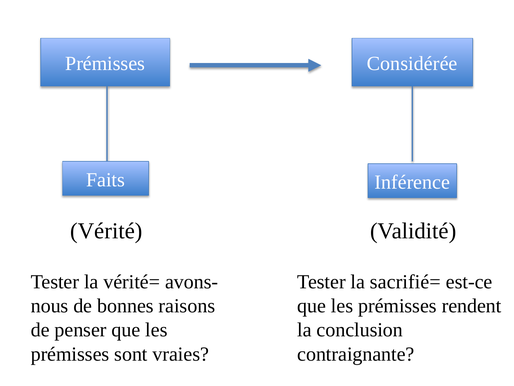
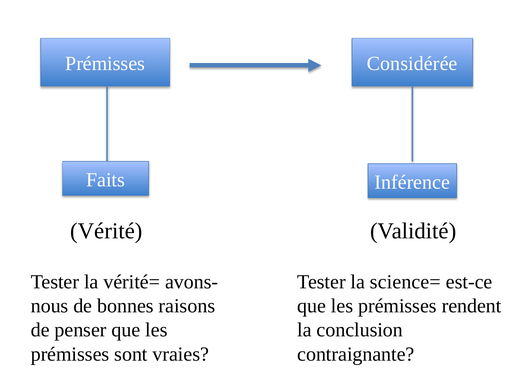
sacrifié=: sacrifié= -> science= (405, 282)
